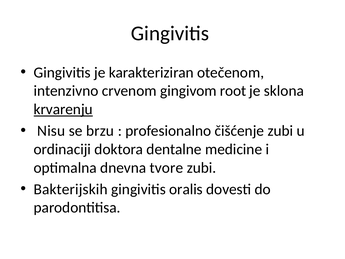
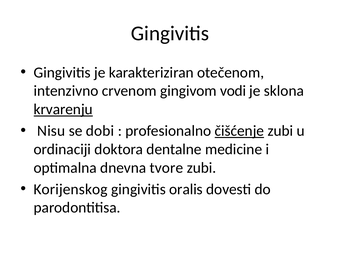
root: root -> vodi (233, 91)
brzu: brzu -> dobi (100, 131)
čišćenje underline: none -> present (239, 131)
Bakterijskih: Bakterijskih -> Korijenskog (71, 189)
